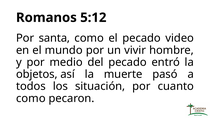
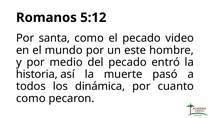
vivir: vivir -> este (135, 50)
objetos: objetos -> historia (37, 74)
situación: situación -> dinámica (100, 86)
